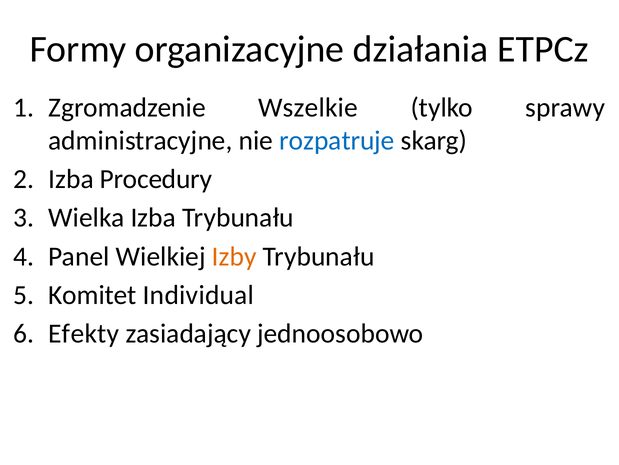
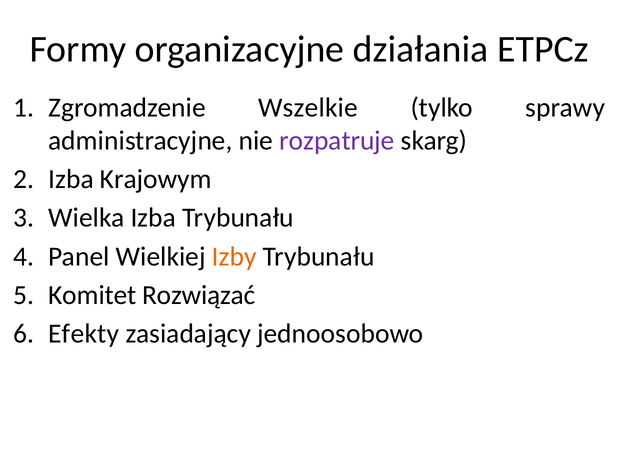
rozpatruje colour: blue -> purple (337, 140)
Procedury: Procedury -> Krajowym (156, 179)
Individual: Individual -> Rozwiązać (199, 295)
